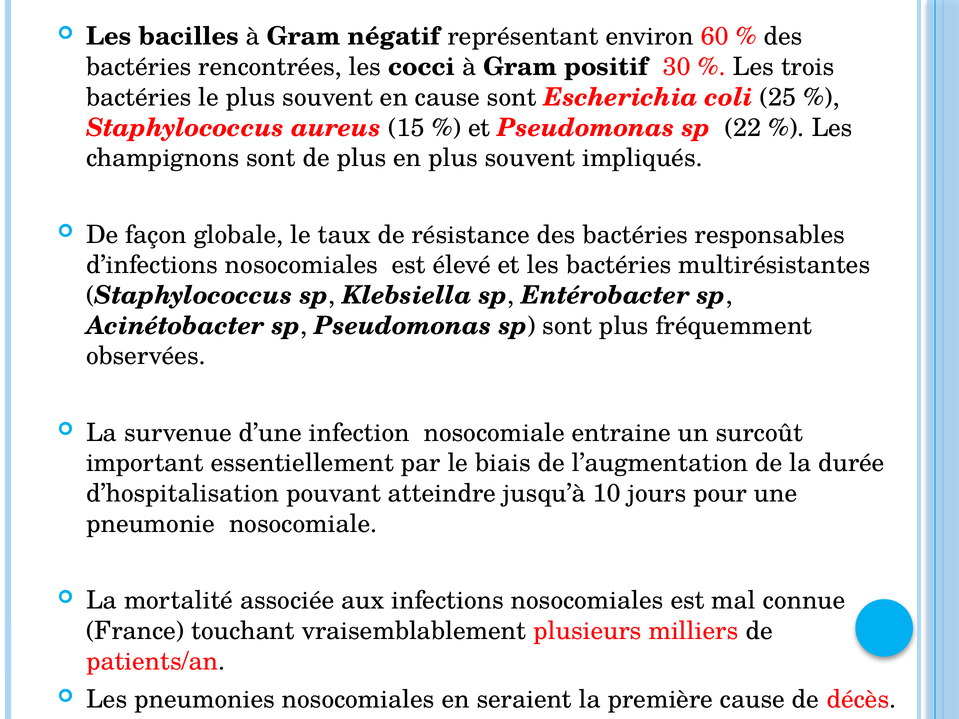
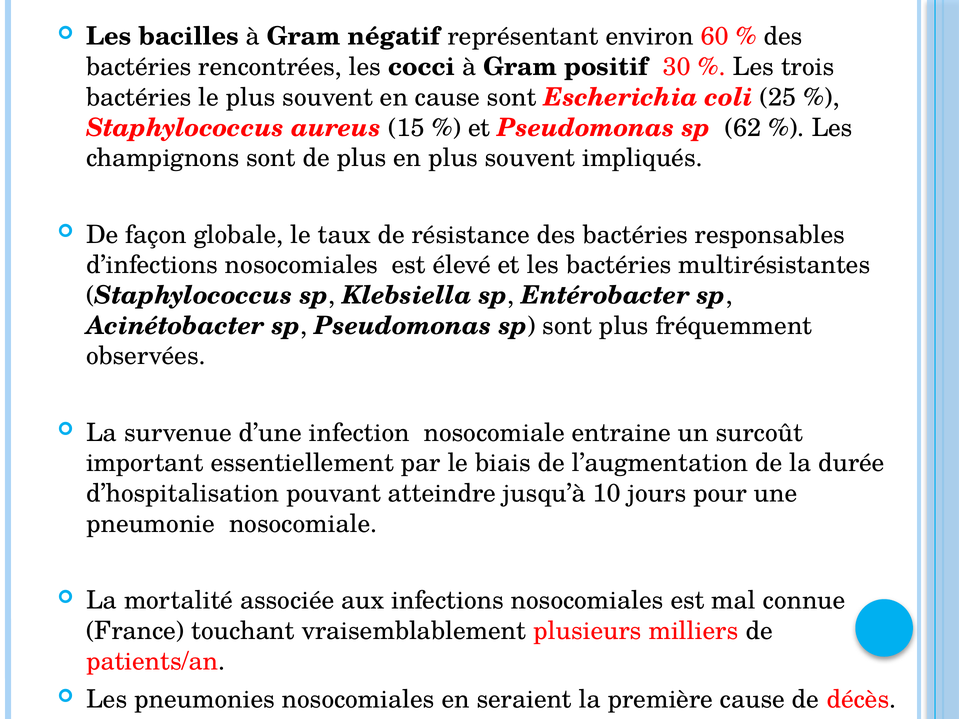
22: 22 -> 62 (743, 128)
